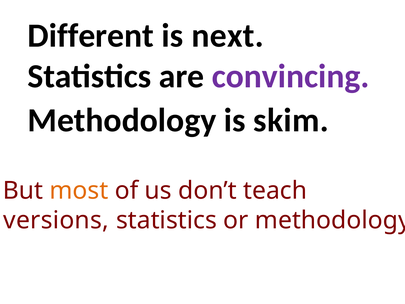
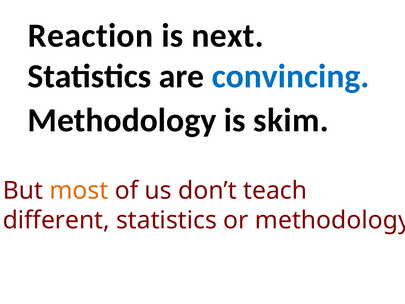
Different: Different -> Reaction (91, 36)
convincing colour: purple -> blue (291, 76)
versions: versions -> different (56, 220)
